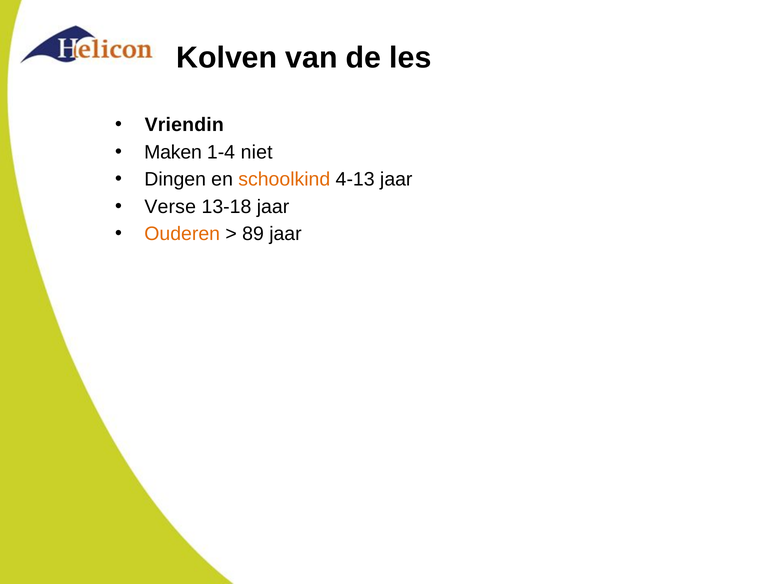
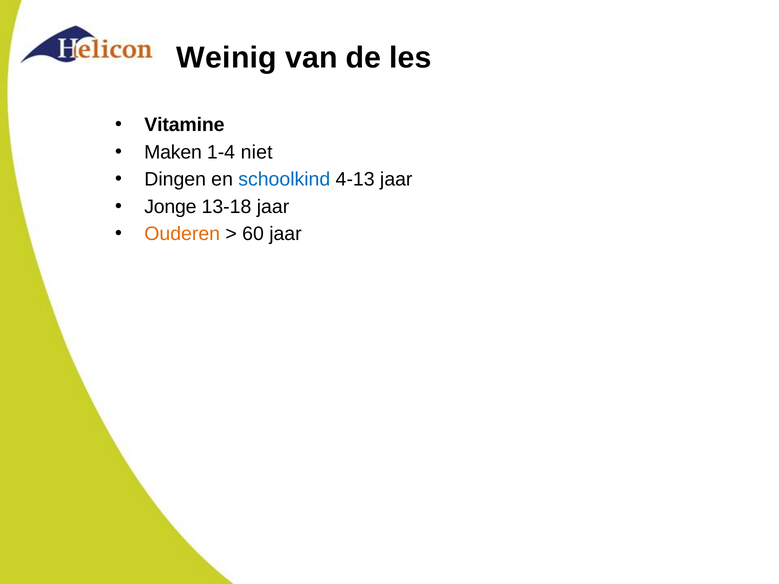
Kolven: Kolven -> Weinig (227, 58)
Vriendin: Vriendin -> Vitamine (184, 125)
schoolkind colour: orange -> blue (284, 180)
Verse: Verse -> Jonge (170, 207)
89: 89 -> 60 (253, 234)
